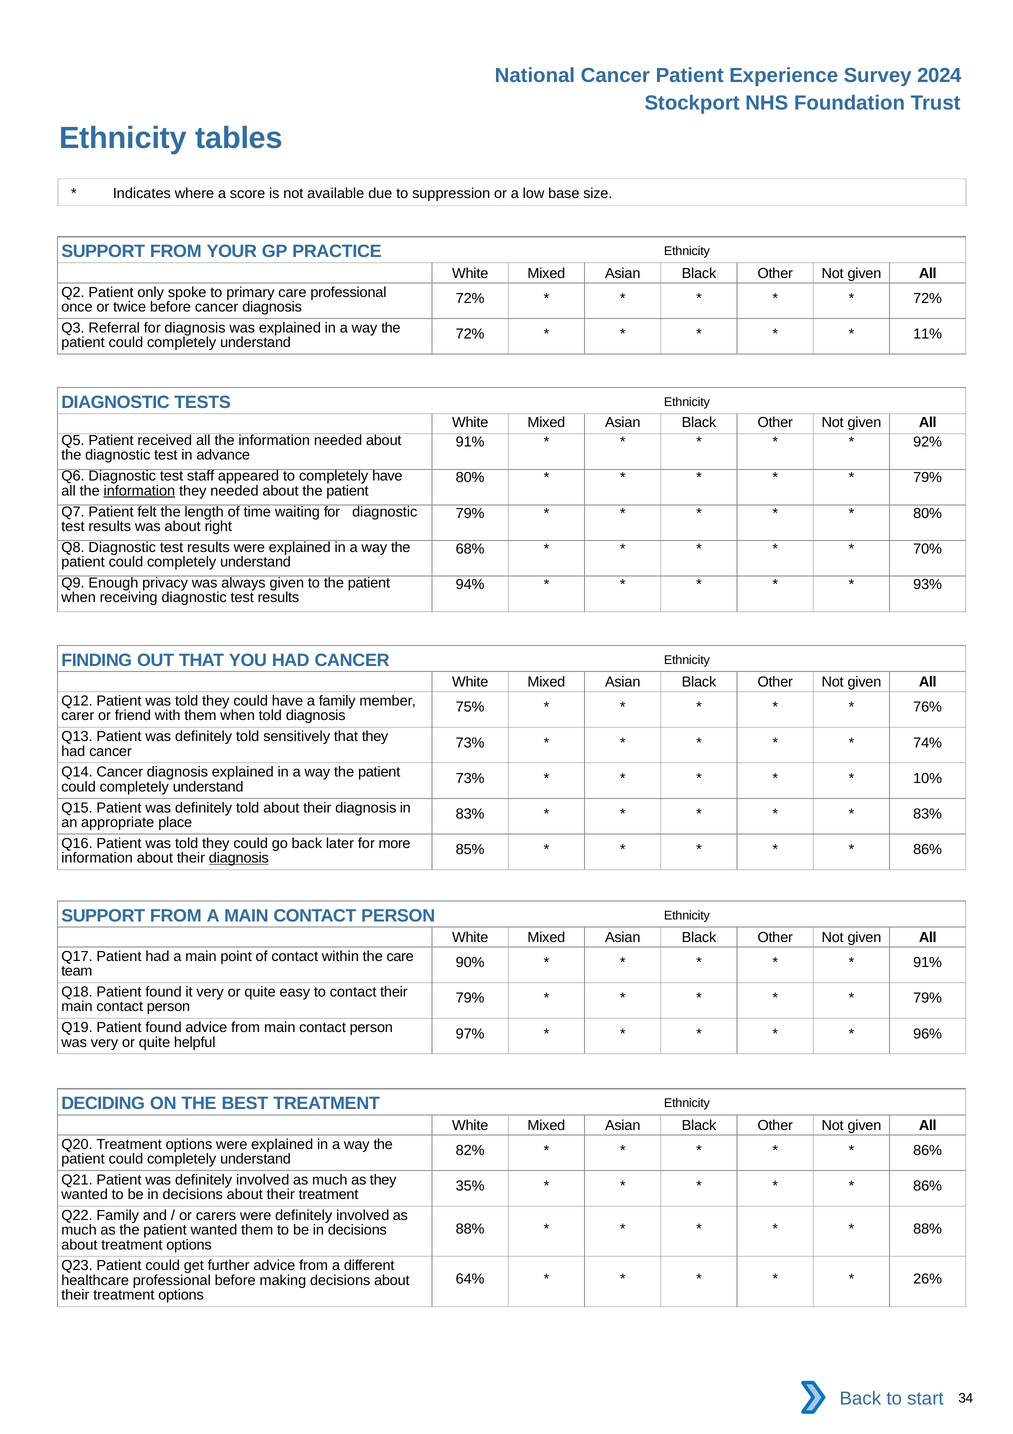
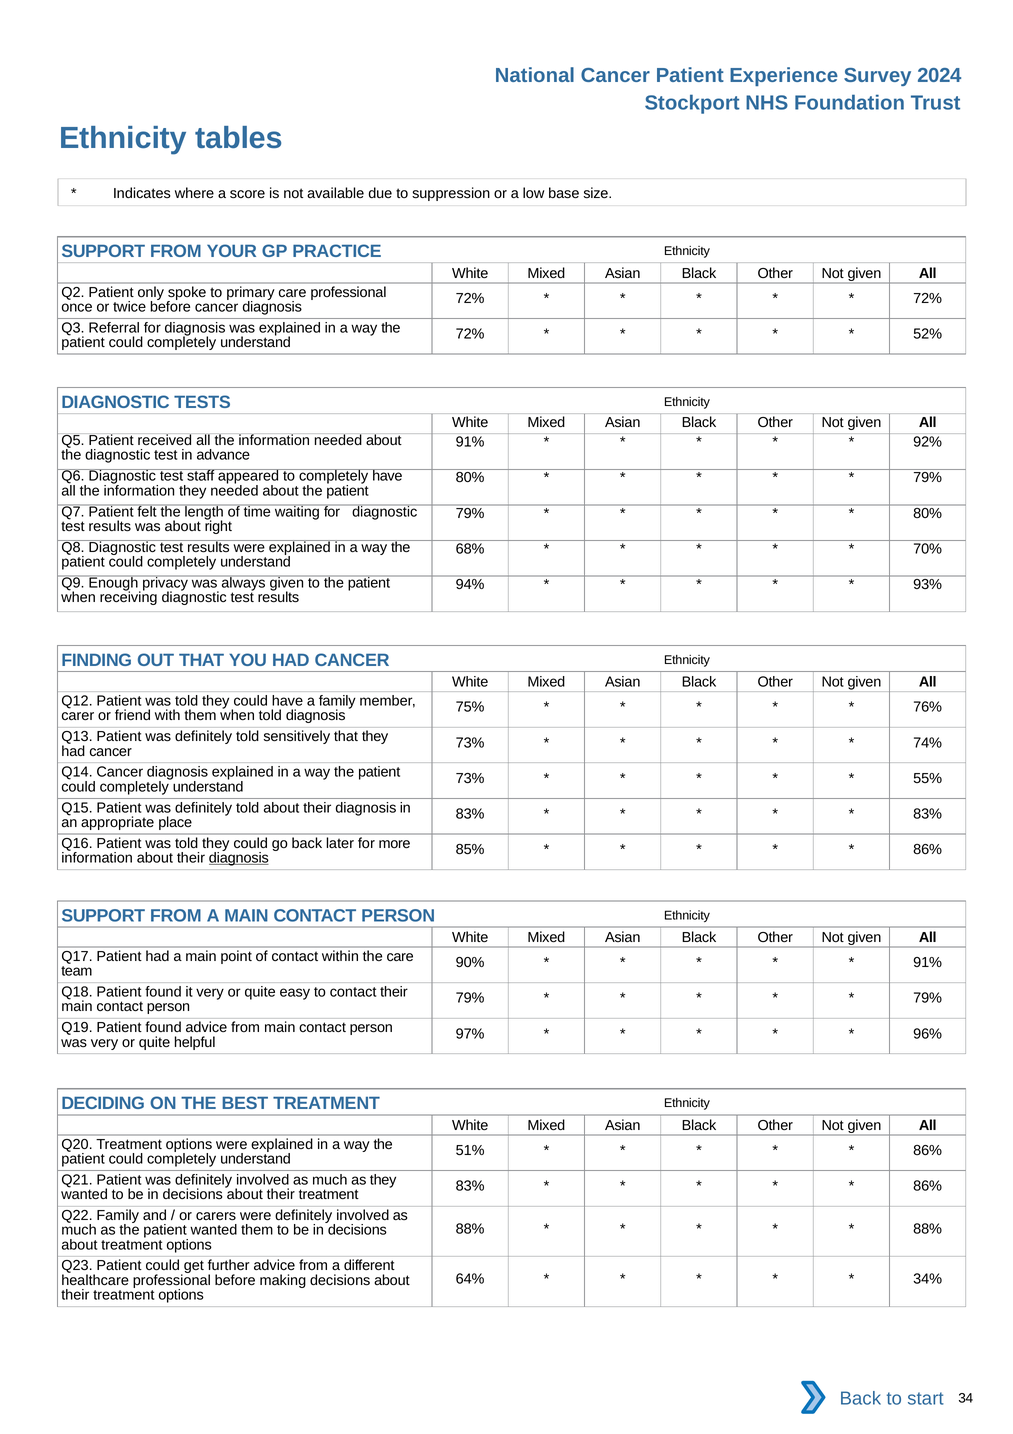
11%: 11% -> 52% (928, 334)
information underline: present -> none (139, 491)
10%: 10% -> 55% (928, 778)
82%: 82% -> 51% (470, 1150)
35%: 35% -> 83% (470, 1186)
26%: 26% -> 34% (928, 1279)
